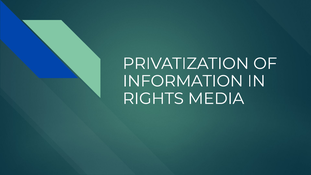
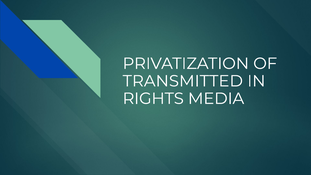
INFORMATION: INFORMATION -> TRANSMITTED (183, 81)
